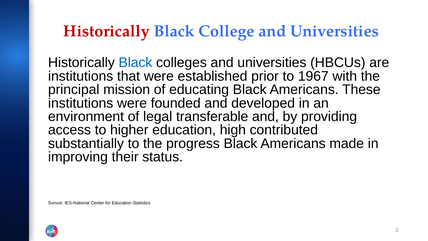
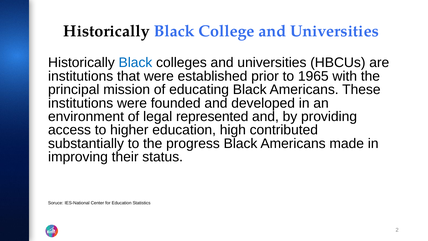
Historically colour: red -> black (107, 31)
1967: 1967 -> 1965 (313, 76)
transferable: transferable -> represented (212, 116)
